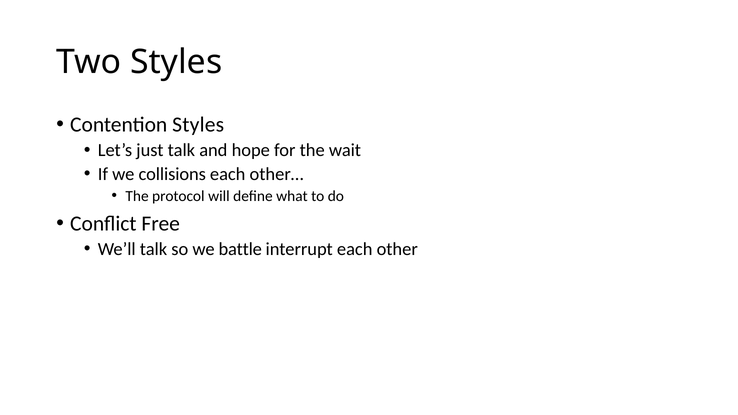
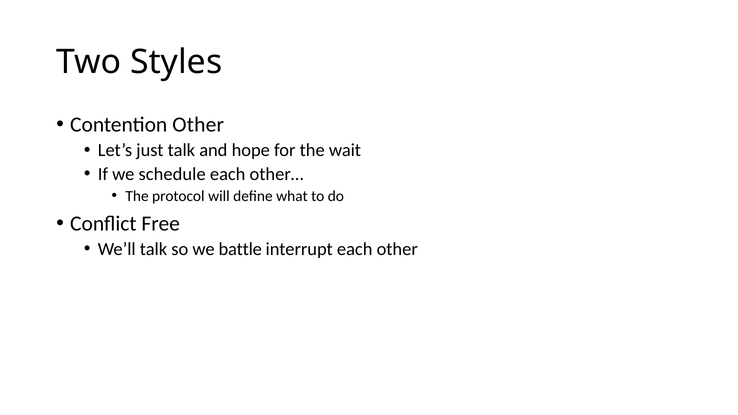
Contention Styles: Styles -> Other (198, 125)
collisions: collisions -> schedule (172, 174)
